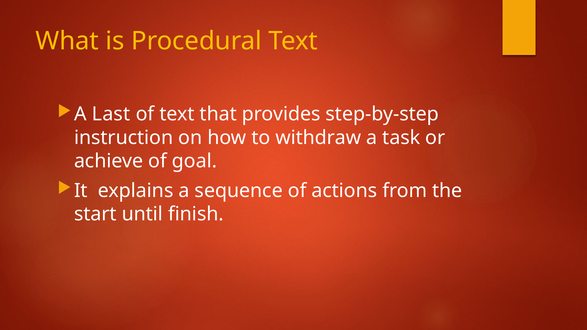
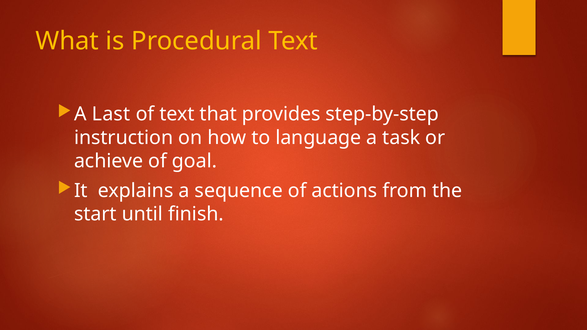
withdraw: withdraw -> language (318, 138)
